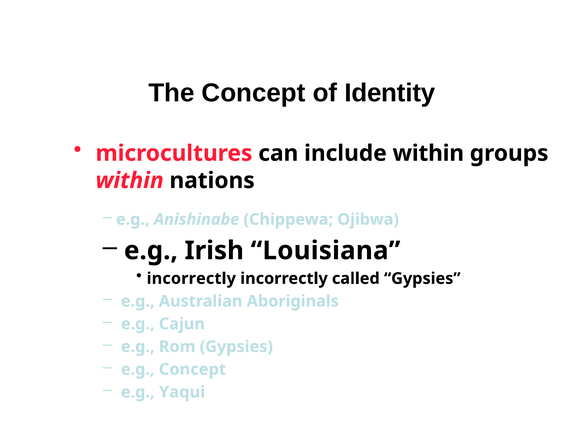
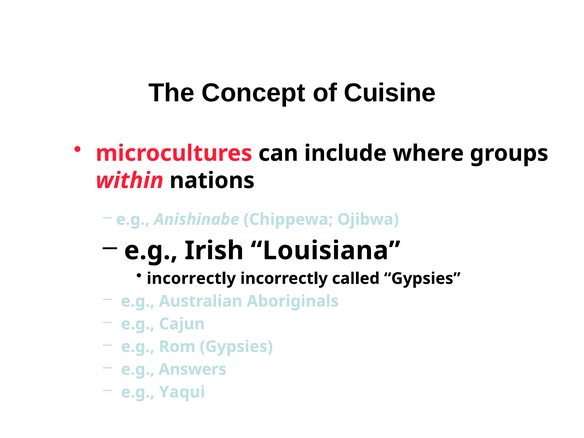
Identity: Identity -> Cuisine (390, 93)
include within: within -> where (428, 153)
e.g Concept: Concept -> Answers (193, 369)
